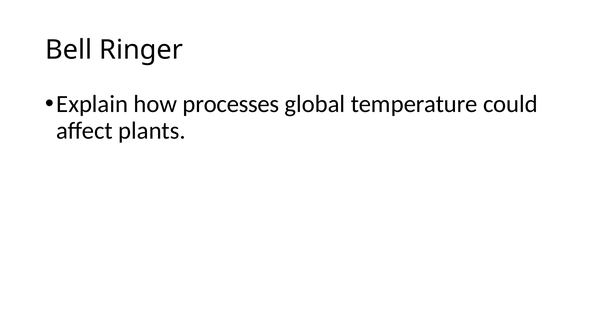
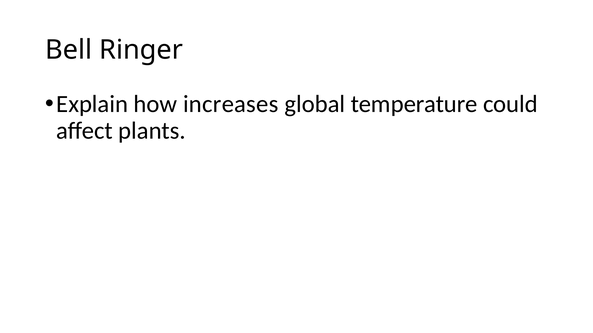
processes: processes -> increases (231, 104)
